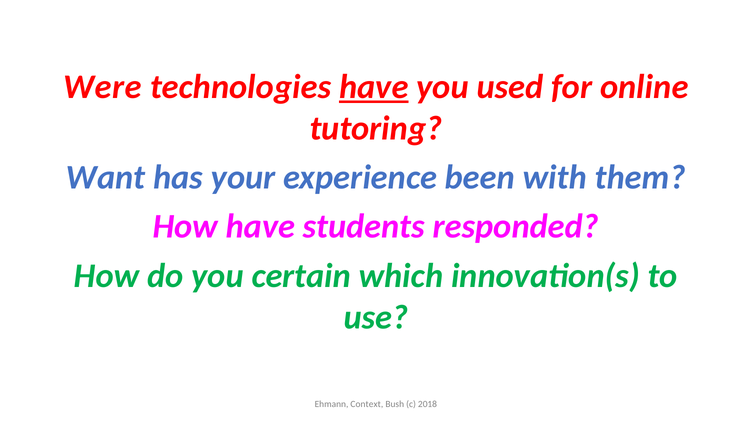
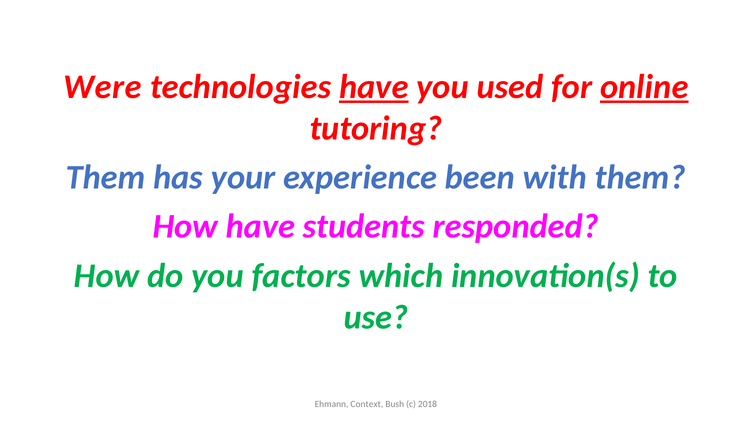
online underline: none -> present (644, 87)
Want: Want -> Them (106, 177)
certain: certain -> factors (301, 276)
